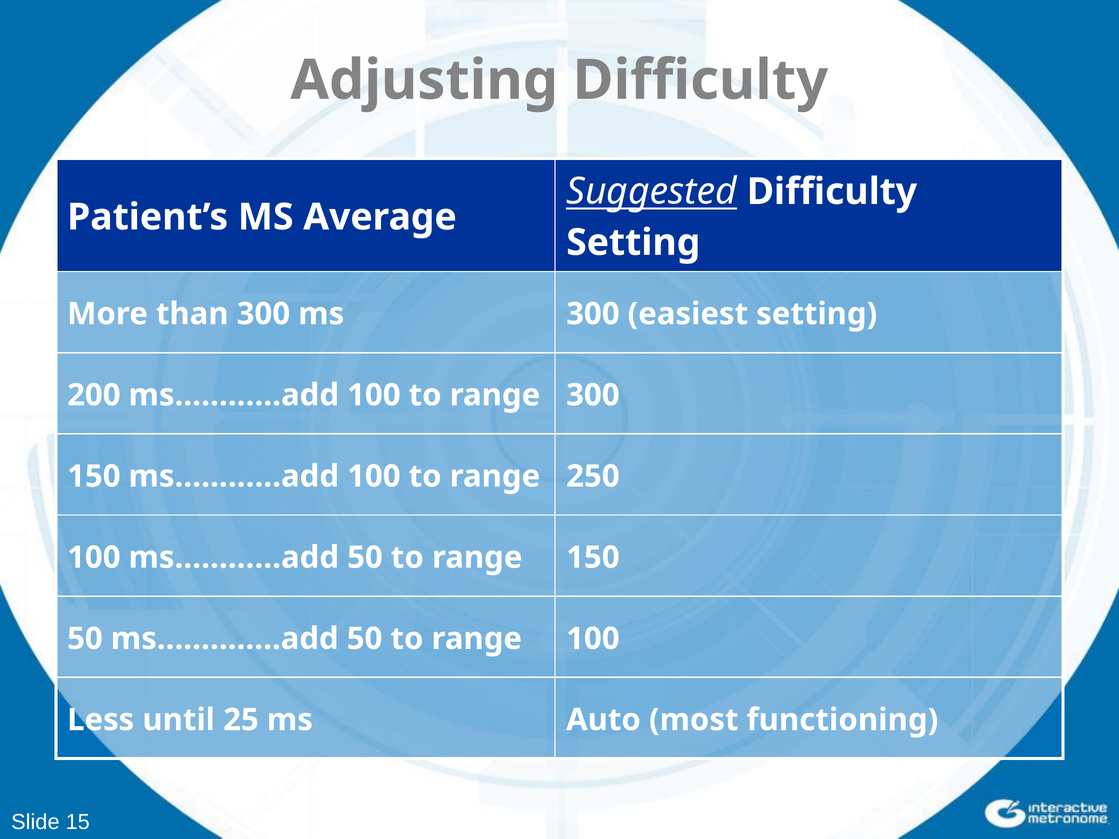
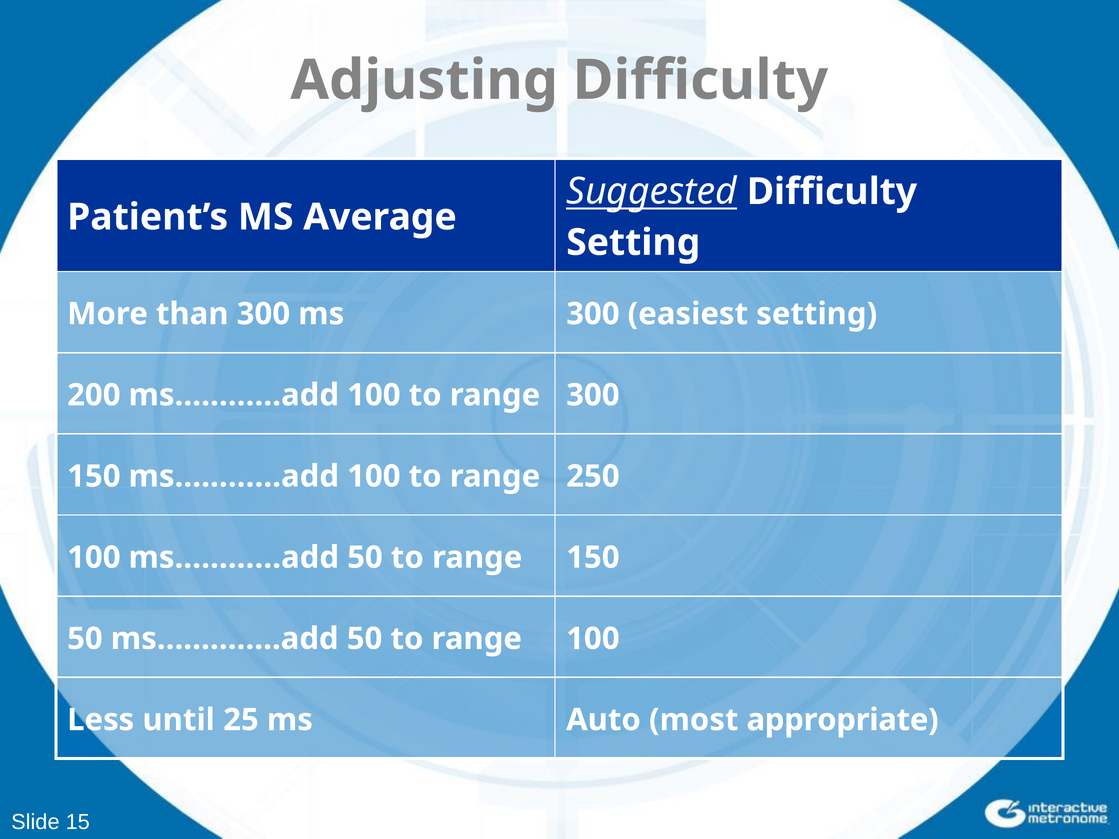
functioning: functioning -> appropriate (843, 720)
